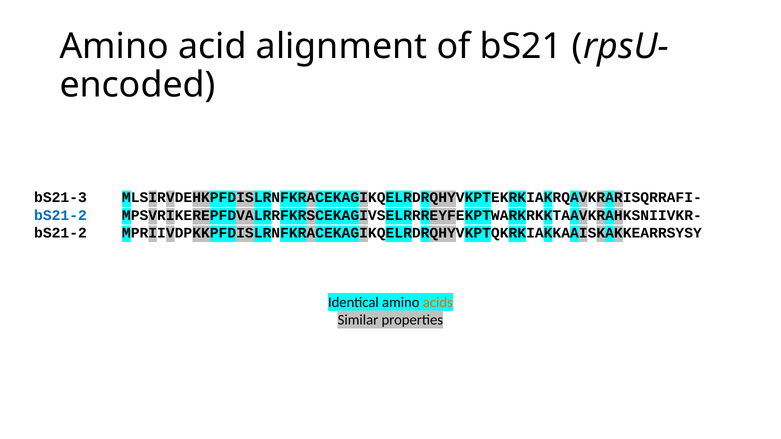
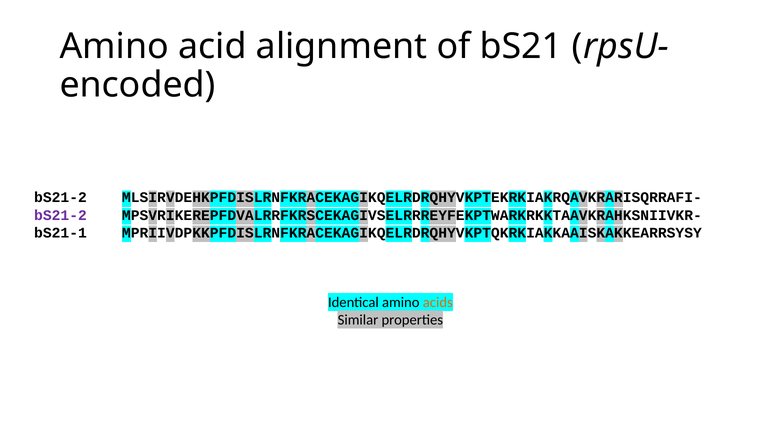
bS21-3: bS21-3 -> bS21-2 (60, 198)
bS21-2 colour: blue -> purple (60, 215)
bS21-2: bS21-2 -> bS21-1 (60, 233)
